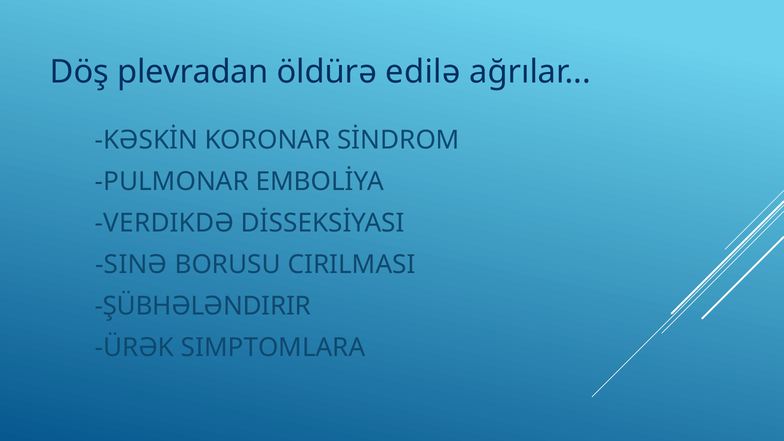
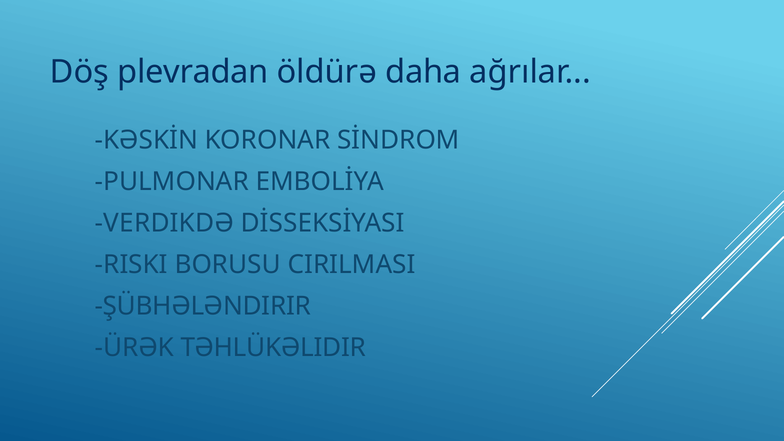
edilə: edilə -> daha (423, 72)
SINƏ: SINƏ -> RISKI (131, 264)
SIMPTOMLARA: SIMPTOMLARA -> TƏHLÜKƏLIDIR (273, 347)
